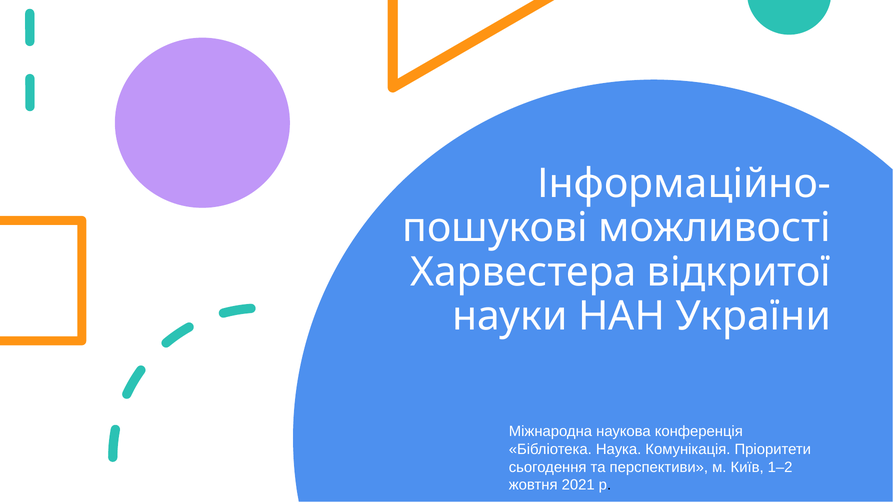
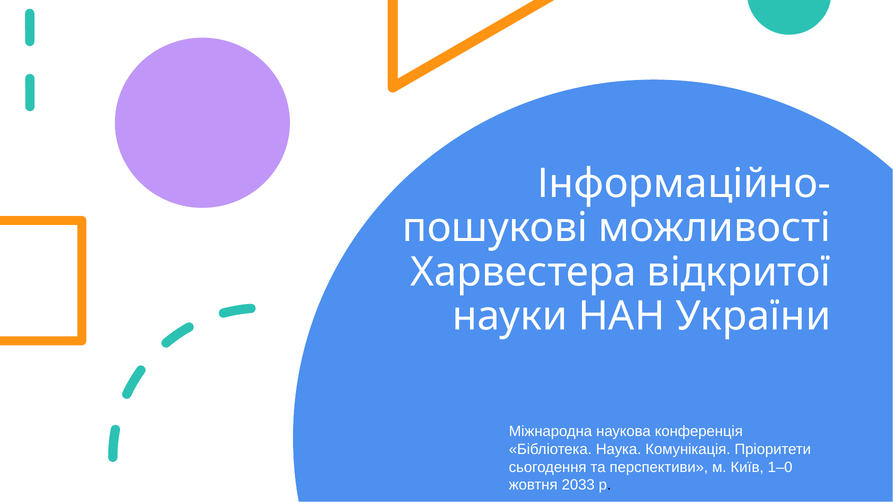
1–2: 1–2 -> 1–0 (780, 468)
2021: 2021 -> 2033 (578, 485)
